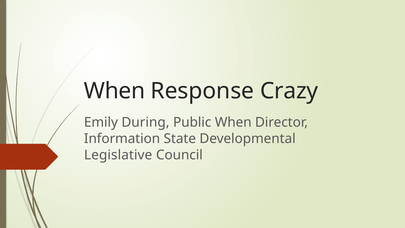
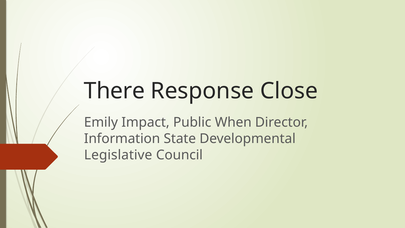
When: When -> There (114, 91)
Crazy: Crazy -> Close (289, 91)
During: During -> Impact (145, 122)
